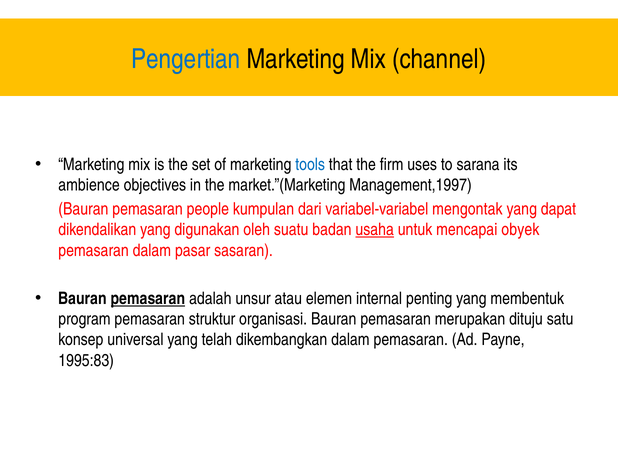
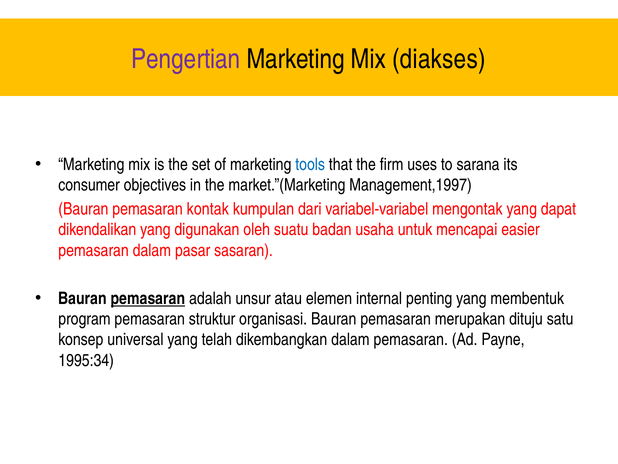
Pengertian colour: blue -> purple (186, 59)
channel: channel -> diakses (439, 59)
ambience: ambience -> consumer (89, 185)
people: people -> kontak (208, 209)
usaha underline: present -> none (375, 230)
obyek: obyek -> easier (520, 230)
1995:83: 1995:83 -> 1995:34 (86, 360)
